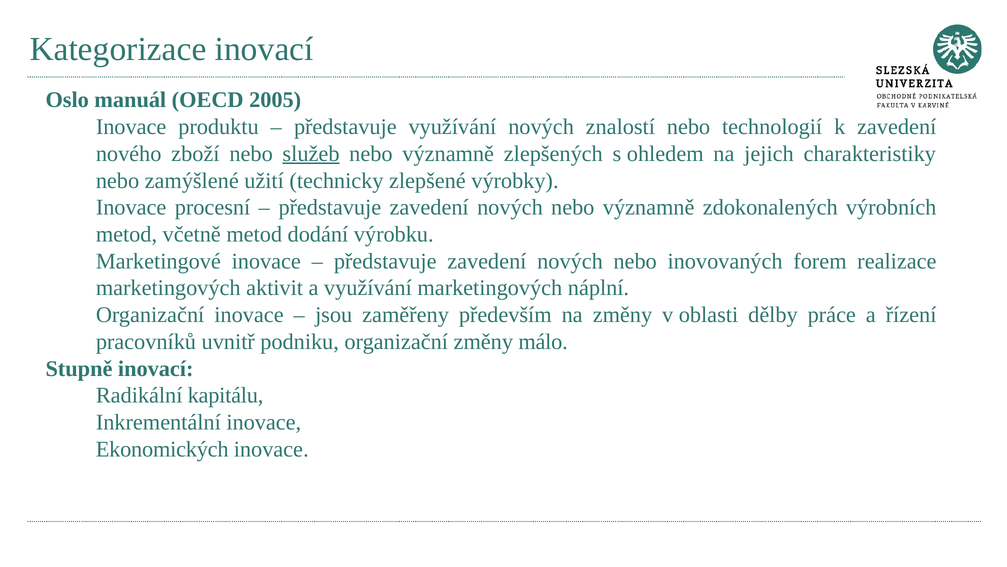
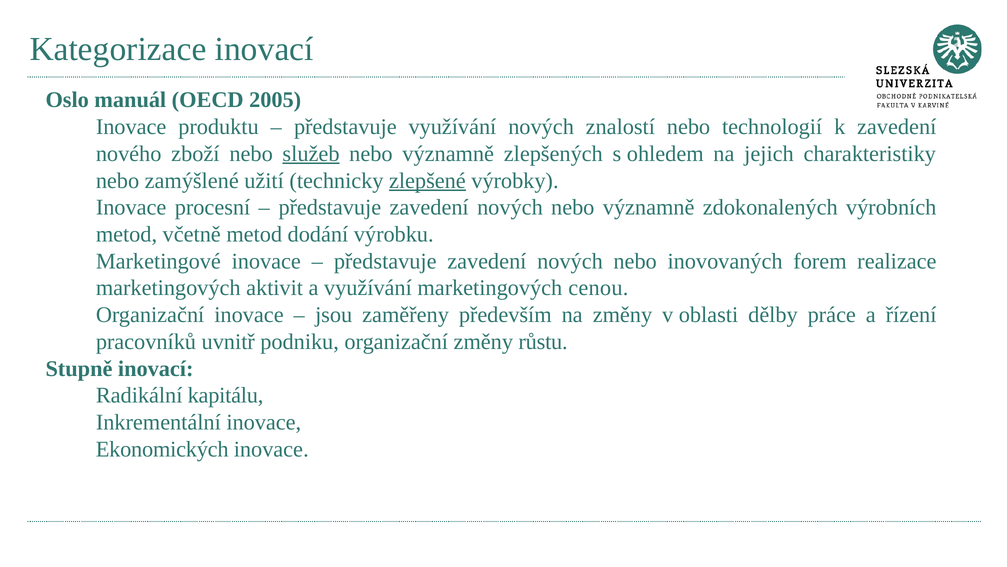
zlepšené underline: none -> present (427, 180)
náplní: náplní -> cenou (598, 288)
málo: málo -> růstu (543, 342)
